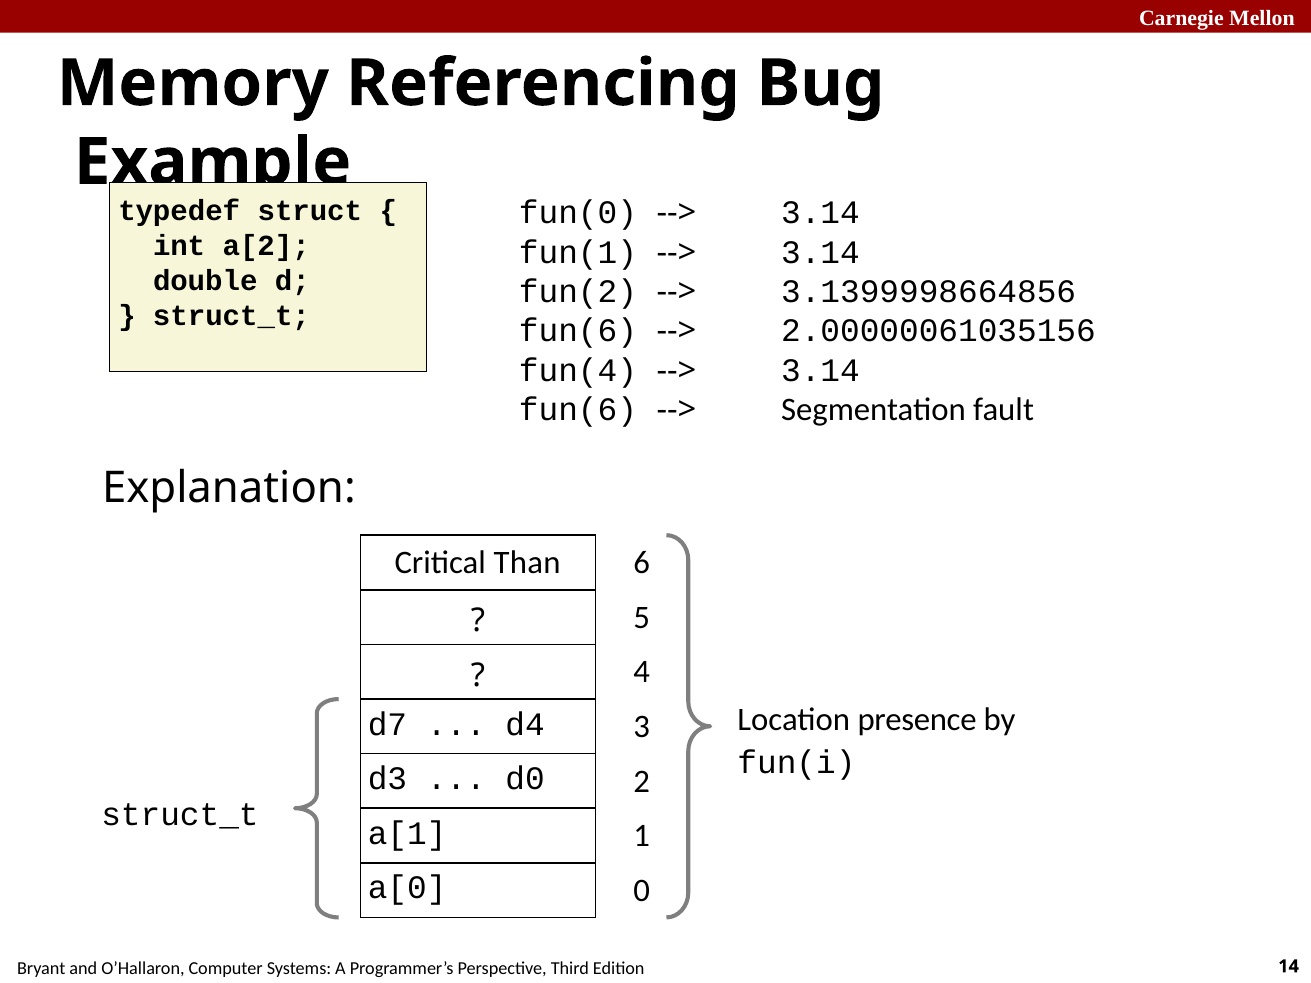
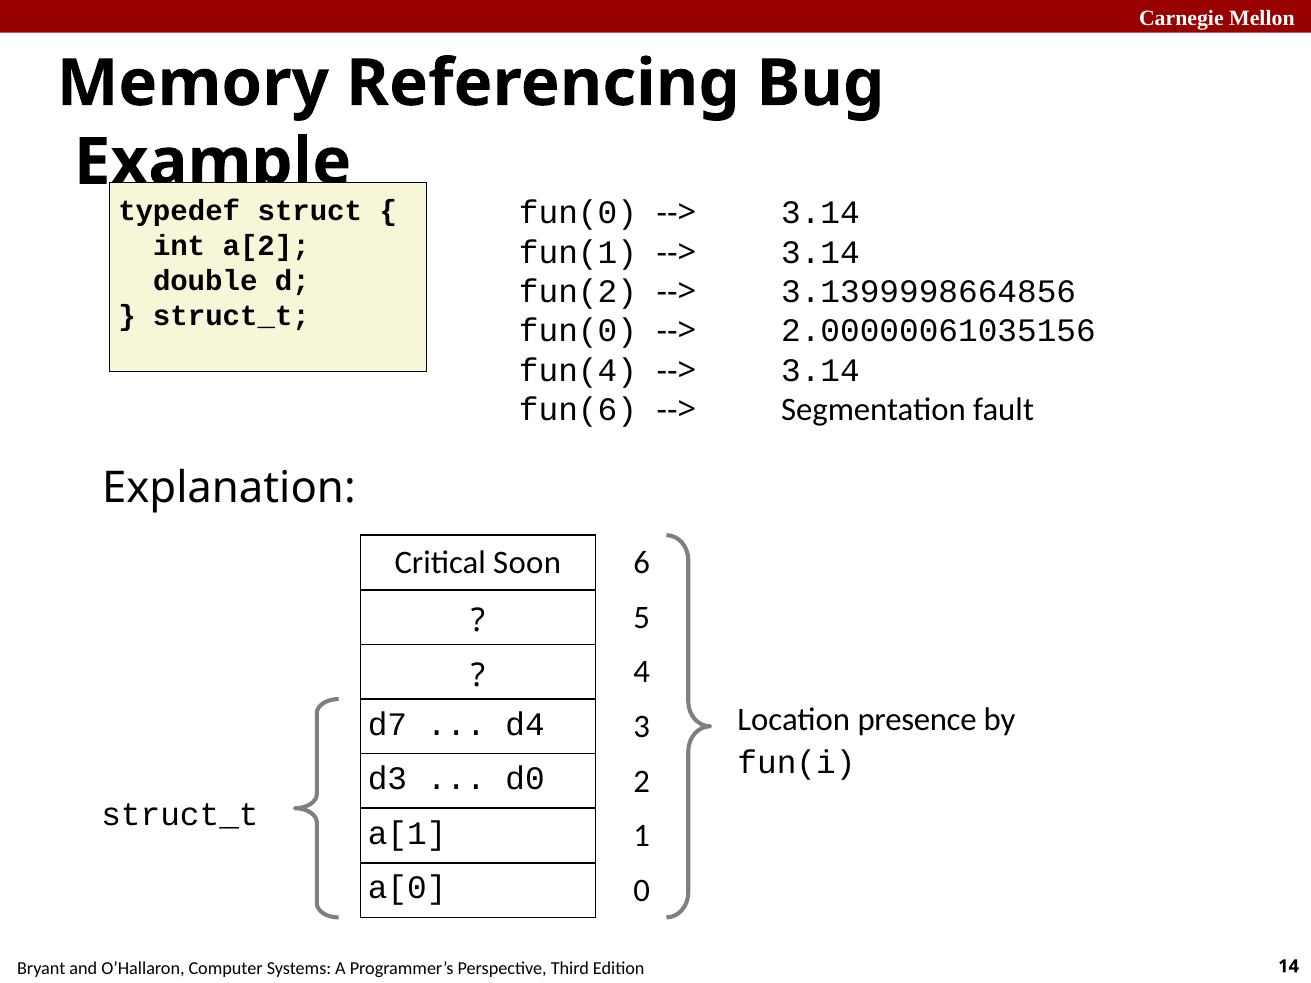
fun(6: fun(6 -> fun(0 (578, 331)
Than: Than -> Soon (527, 563)
